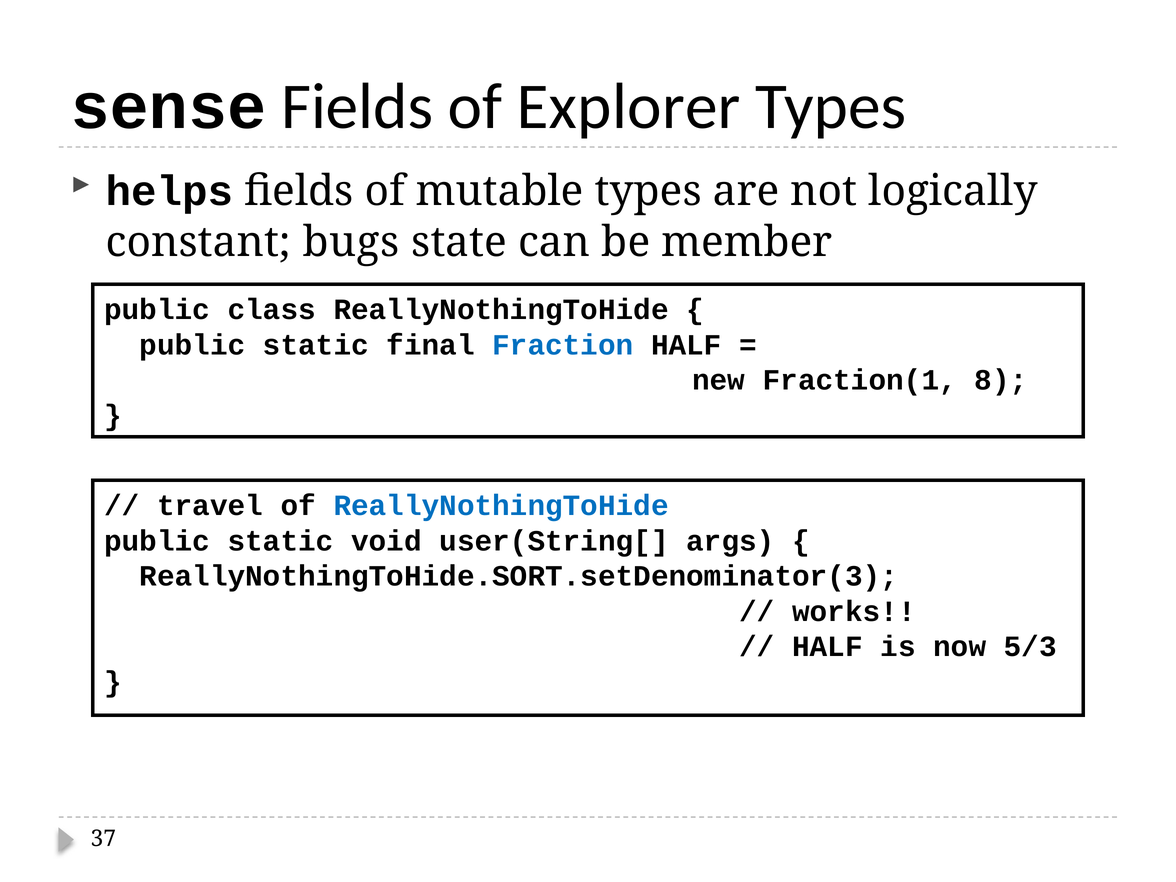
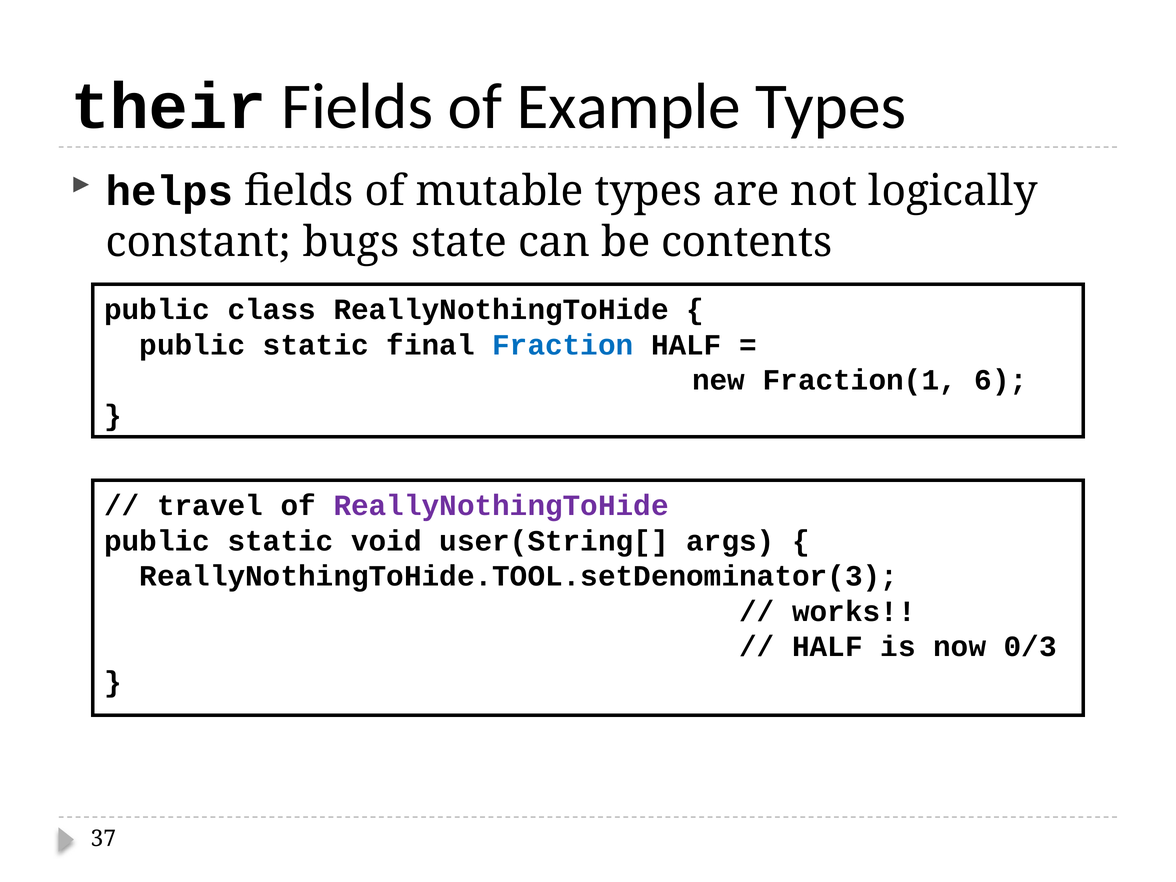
sense: sense -> their (168, 106)
Explorer: Explorer -> Example (629, 106)
member: member -> contents (747, 242)
8: 8 -> 6 (1001, 380)
ReallyNothingToHide colour: blue -> purple (501, 506)
ReallyNothingToHide.SORT.setDenominator(3: ReallyNothingToHide.SORT.setDenominator(3 -> ReallyNothingToHide.TOOL.setDenominator(3 (519, 576)
5/3: 5/3 -> 0/3 (1030, 647)
